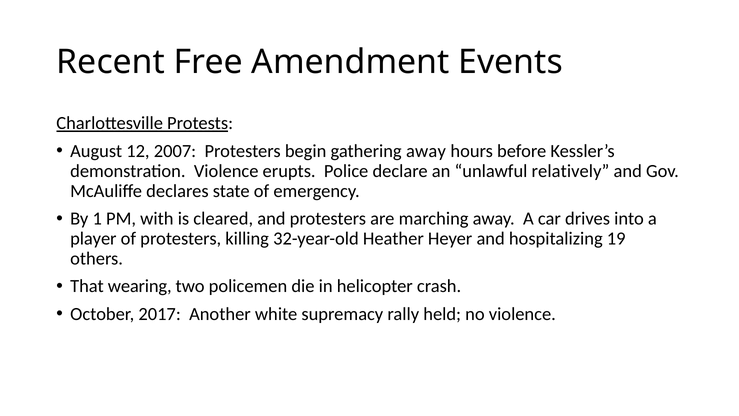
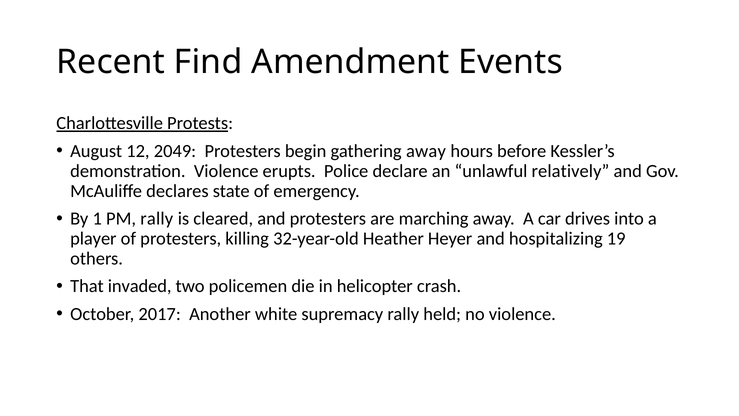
Free: Free -> Find (208, 62)
2007: 2007 -> 2049 (175, 151)
PM with: with -> rally (157, 218)
wearing: wearing -> invaded (140, 286)
